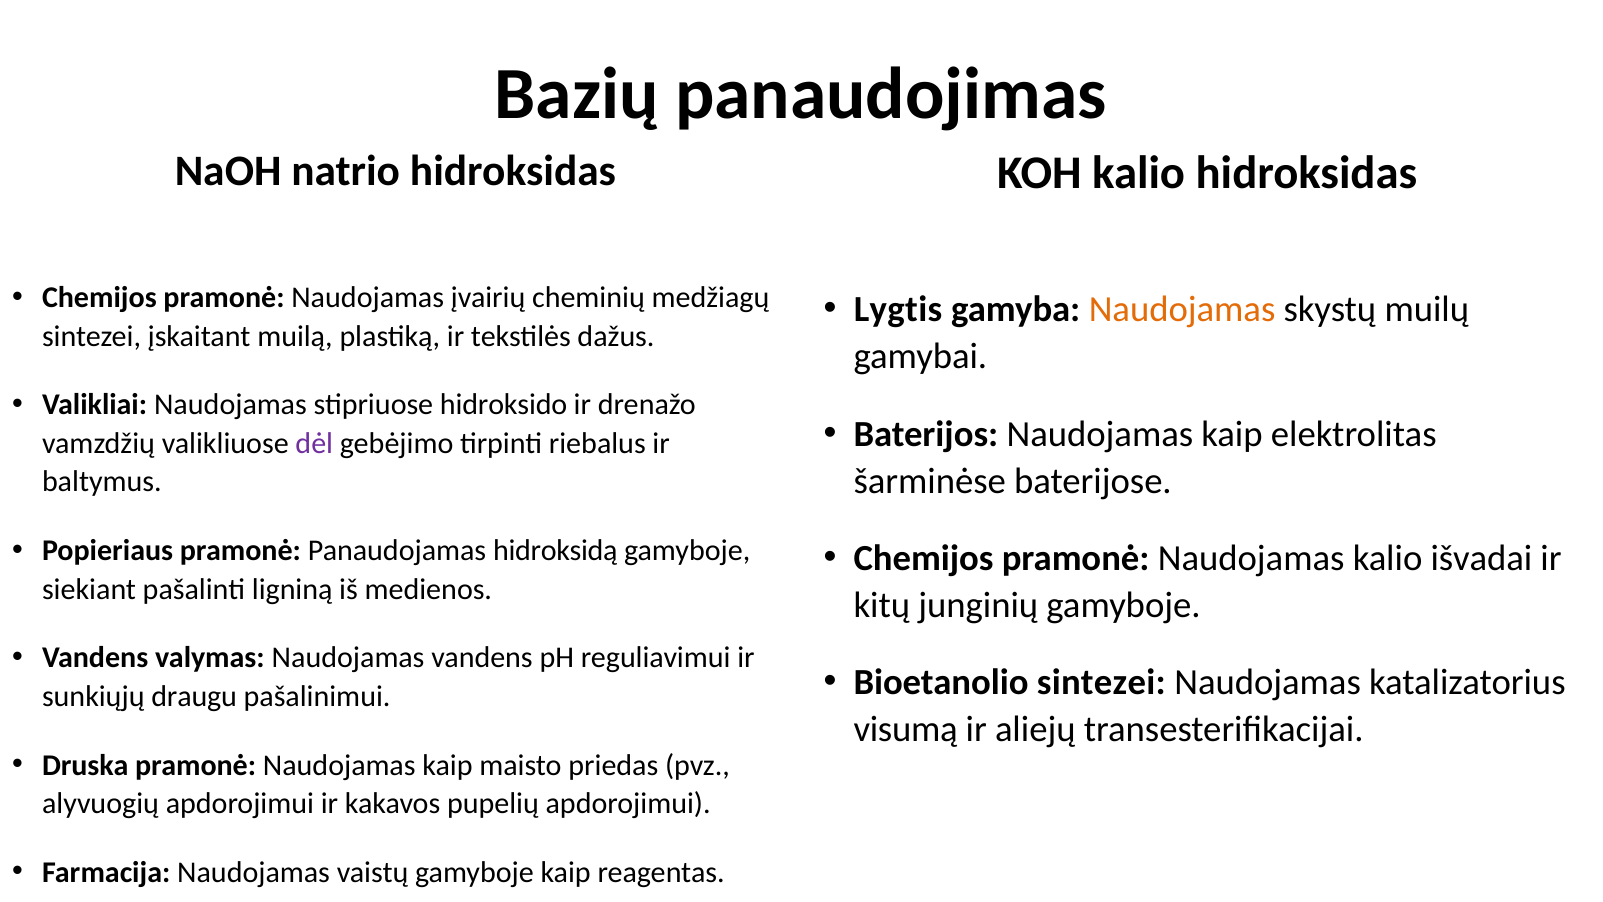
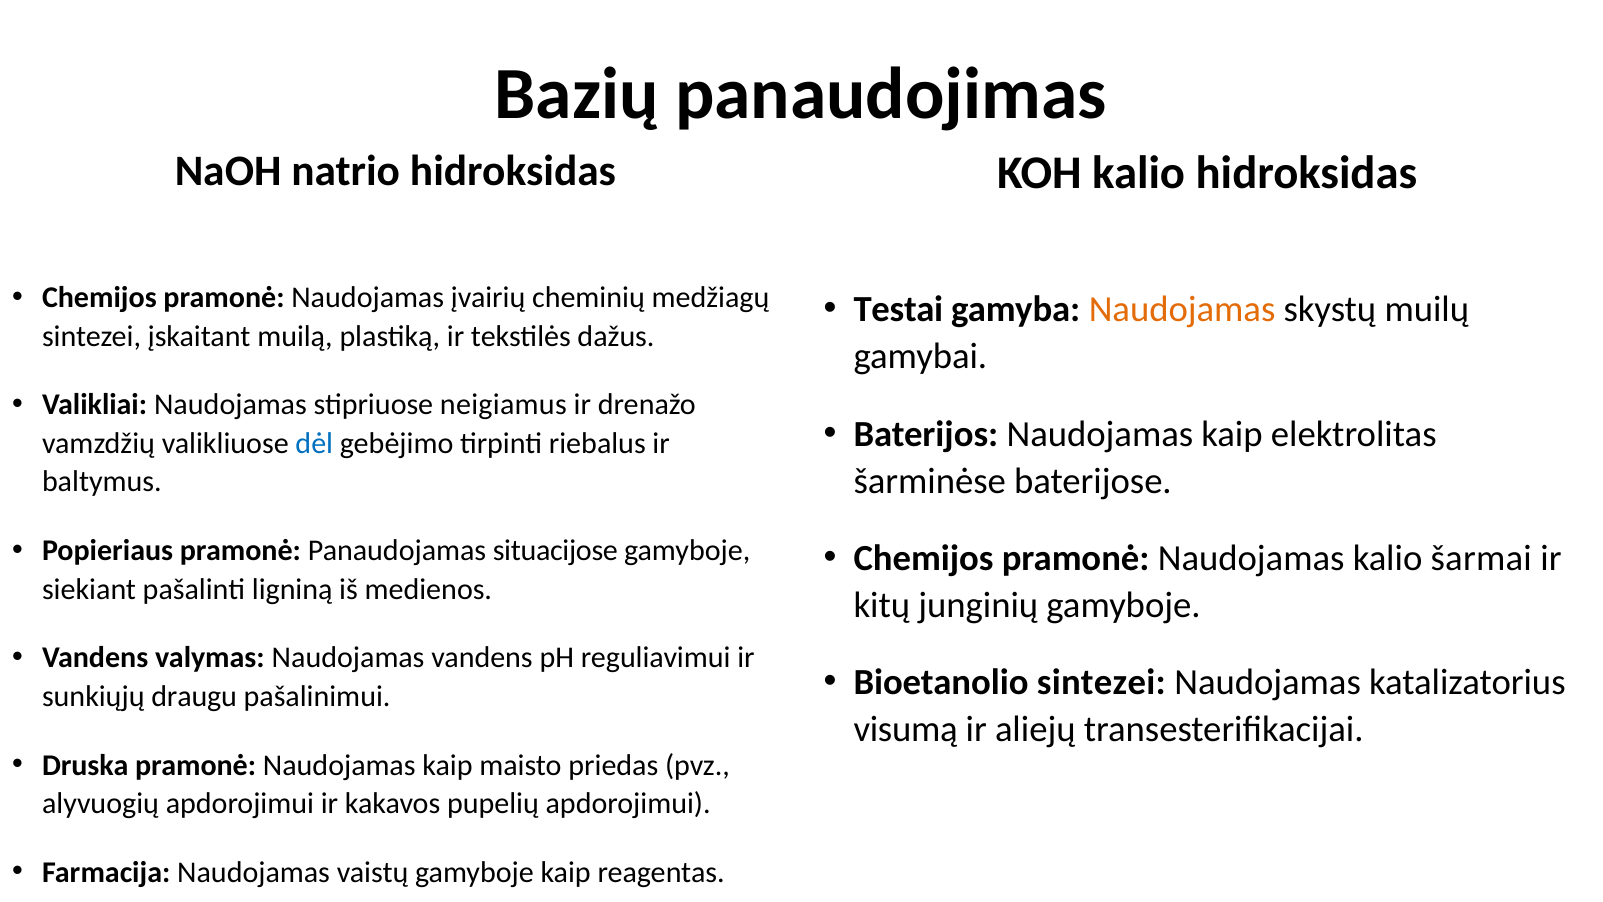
Lygtis: Lygtis -> Testai (898, 310)
hidroksido: hidroksido -> neigiamus (503, 405)
dėl colour: purple -> blue (314, 443)
hidroksidą: hidroksidą -> situacijose (555, 550)
išvadai: išvadai -> šarmai (1481, 558)
